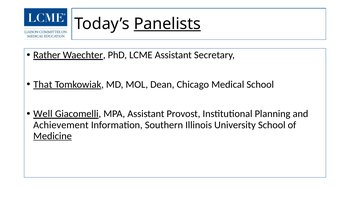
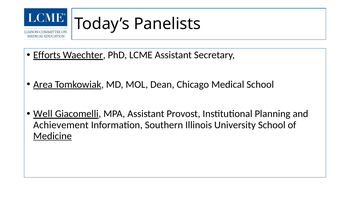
Panelists underline: present -> none (167, 24)
Rather: Rather -> Efforts (47, 55)
That: That -> Area (43, 84)
